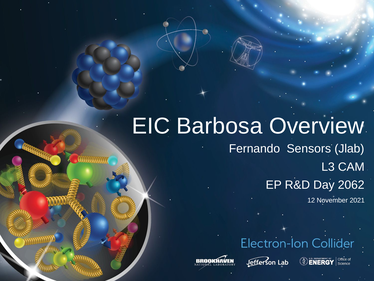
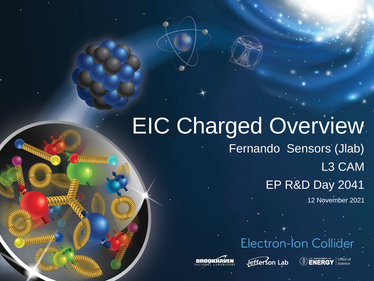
Barbosa: Barbosa -> Charged (220, 126)
2062: 2062 -> 2041 (351, 185)
